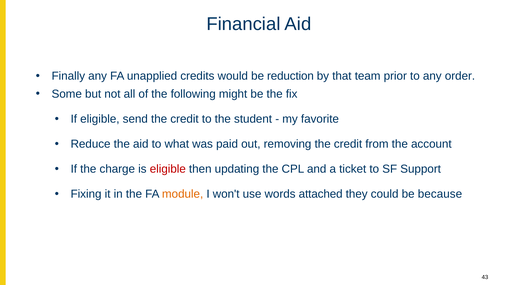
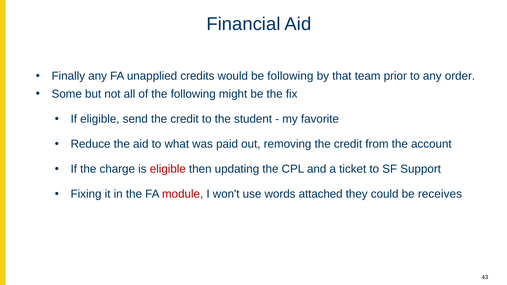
be reduction: reduction -> following (290, 76)
module colour: orange -> red (183, 194)
because: because -> receives (440, 194)
